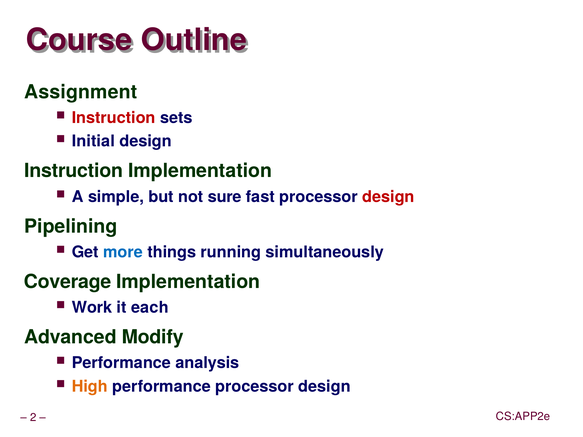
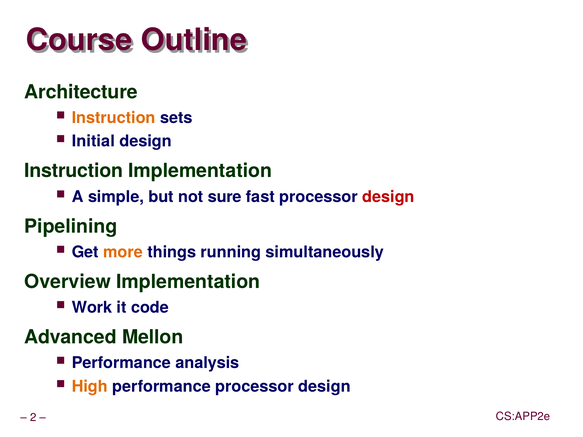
Assignment: Assignment -> Architecture (81, 92)
Instruction colour: red -> orange (114, 118)
more colour: blue -> orange (123, 252)
Coverage: Coverage -> Overview (68, 282)
each: each -> code (150, 308)
Modify: Modify -> Mellon (153, 337)
